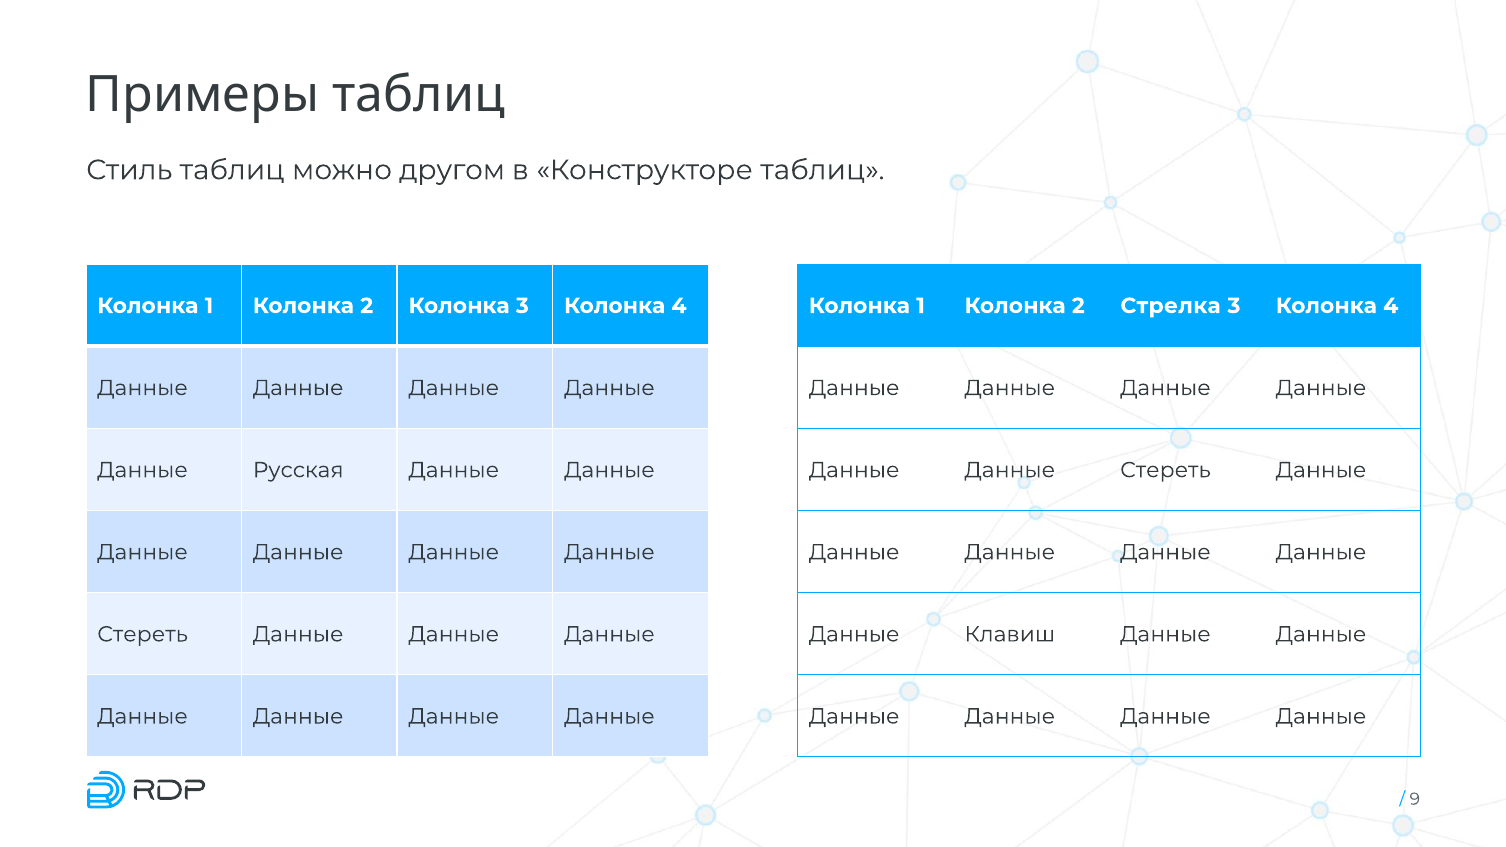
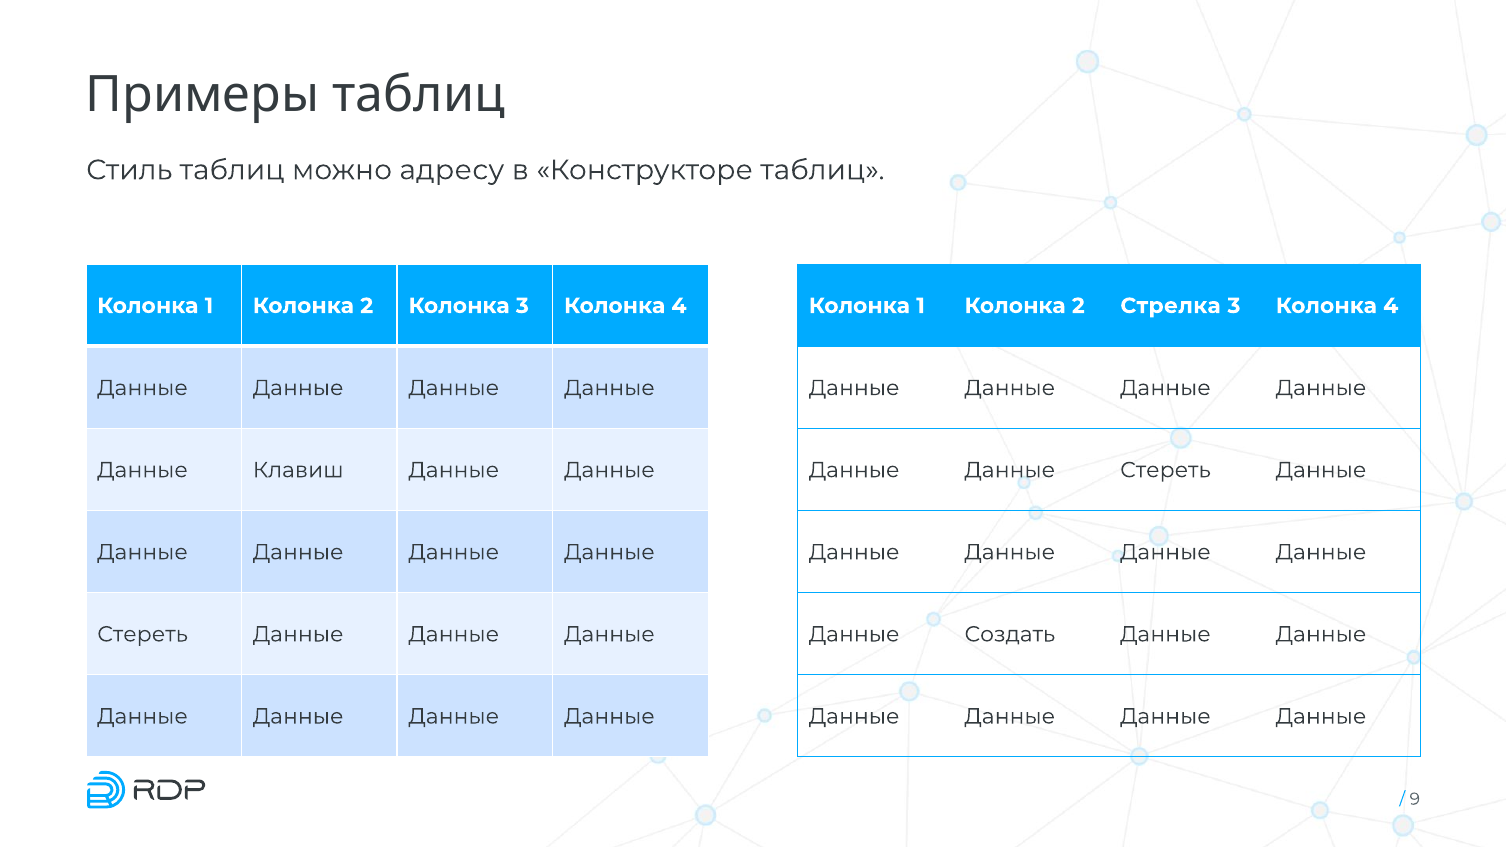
другом: другом -> адресу (452, 170)
Русская: Русская -> Клавиш (298, 470)
Клавиш: Клавиш -> Создать (1010, 634)
